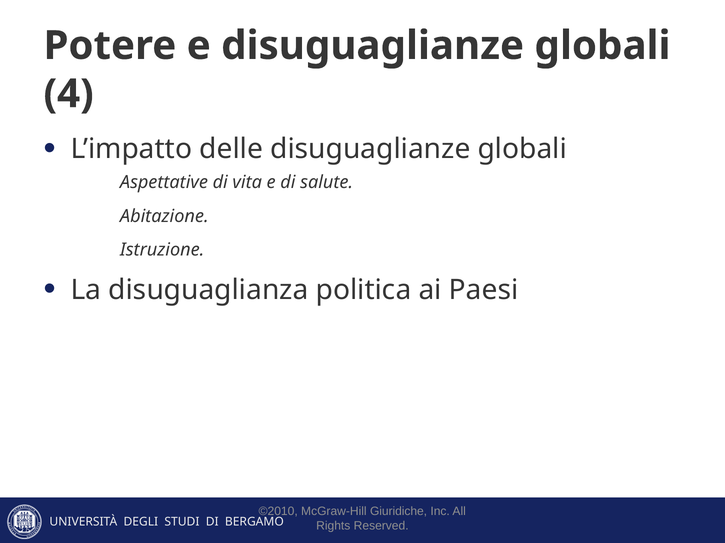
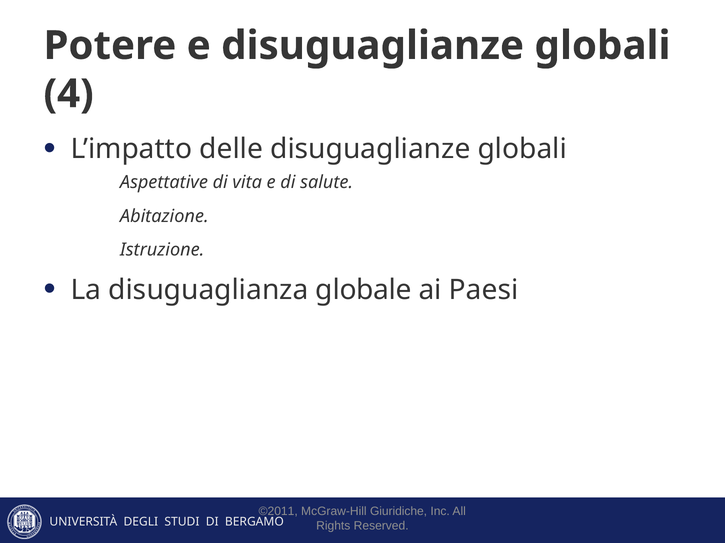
politica: politica -> globale (364, 290)
©2010: ©2010 -> ©2011 (278, 512)
